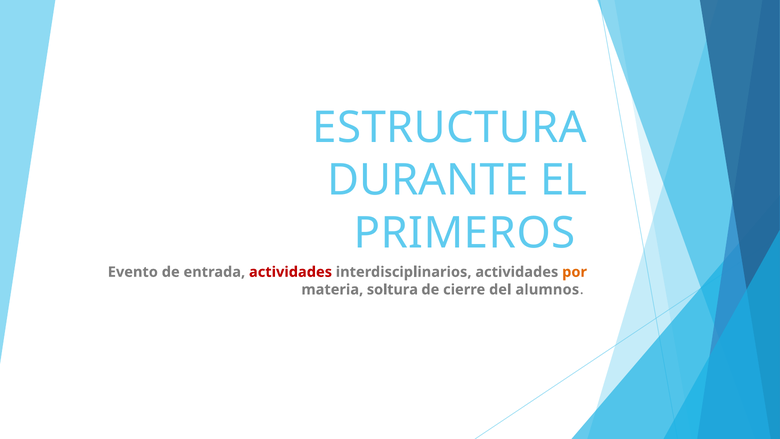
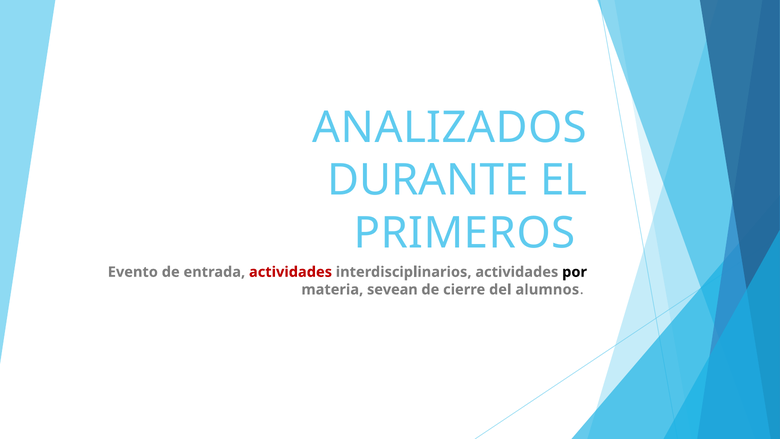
ESTRUCTURA: ESTRUCTURA -> ANALIZADOS (450, 128)
por colour: orange -> black (575, 272)
soltura: soltura -> sevean (392, 289)
